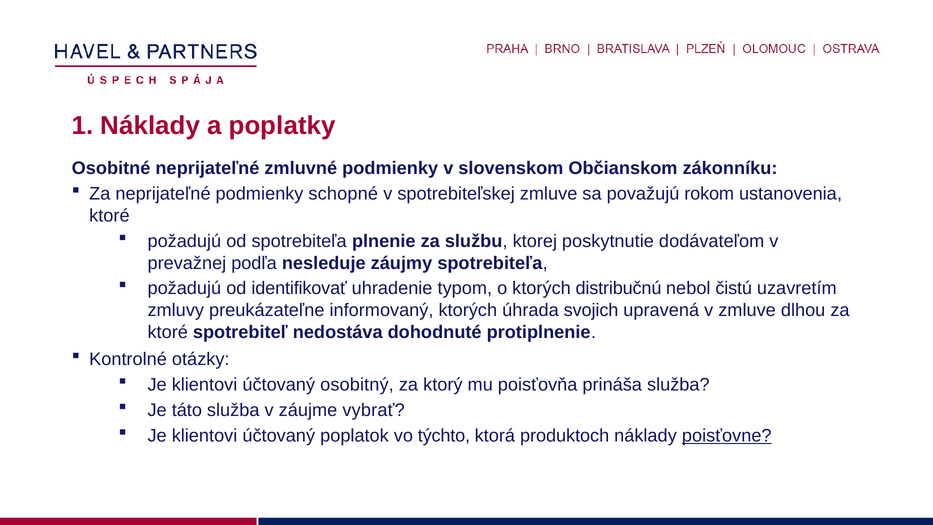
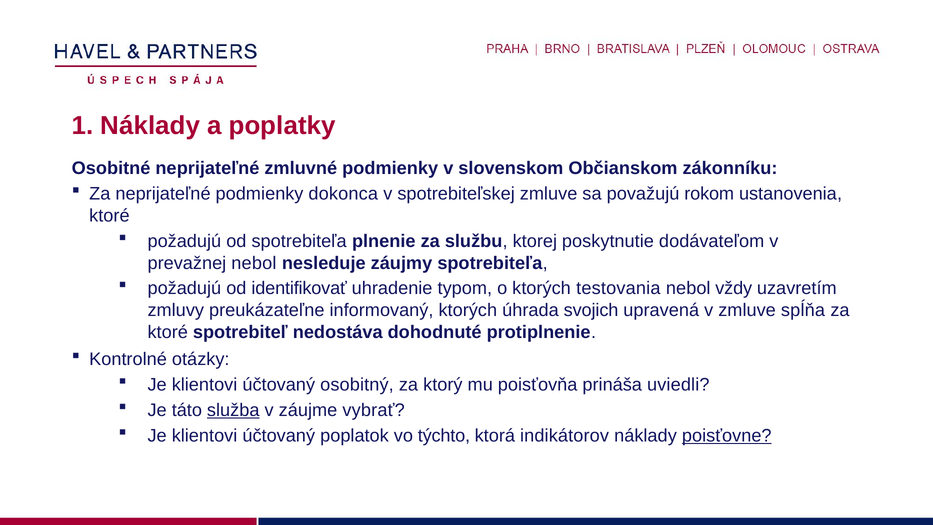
schopné: schopné -> dokonca (343, 194)
prevažnej podľa: podľa -> nebol (254, 263)
distribučnú: distribučnú -> testovania (618, 288)
čistú: čistú -> vždy (734, 288)
dlhou: dlhou -> spĺňa (803, 310)
prináša služba: služba -> uviedli (678, 385)
služba underline: none -> present (233, 410)
produktoch: produktoch -> indikátorov (565, 436)
